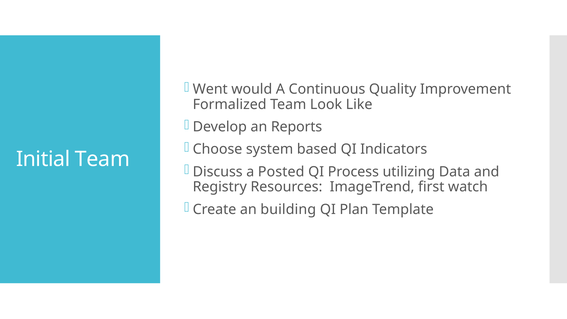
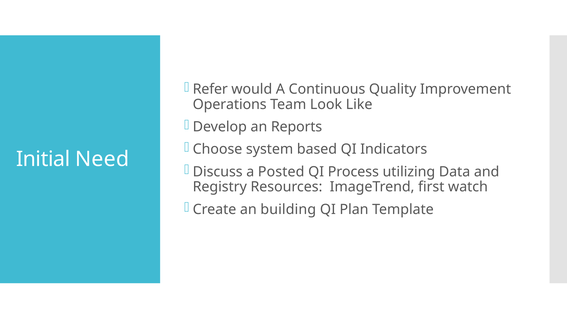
Went: Went -> Refer (210, 89)
Formalized: Formalized -> Operations (230, 104)
Initial Team: Team -> Need (102, 159)
